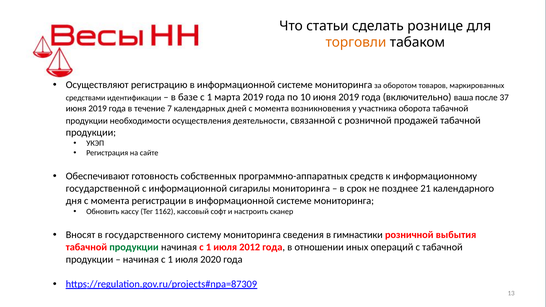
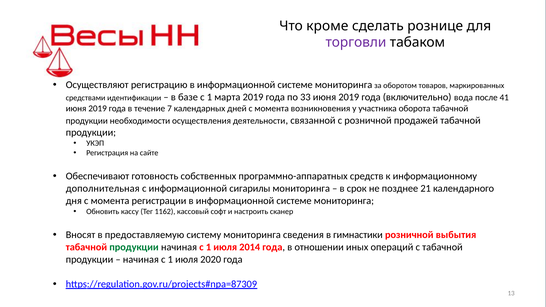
статьи: статьи -> кроме (327, 26)
торговли colour: orange -> purple (356, 42)
10: 10 -> 33 (305, 97)
ваша: ваша -> вода (463, 98)
37: 37 -> 41 (504, 98)
государственной: государственной -> дополнительная (103, 189)
государственного: государственного -> предоставляемую (145, 235)
2012: 2012 -> 2014 (250, 247)
